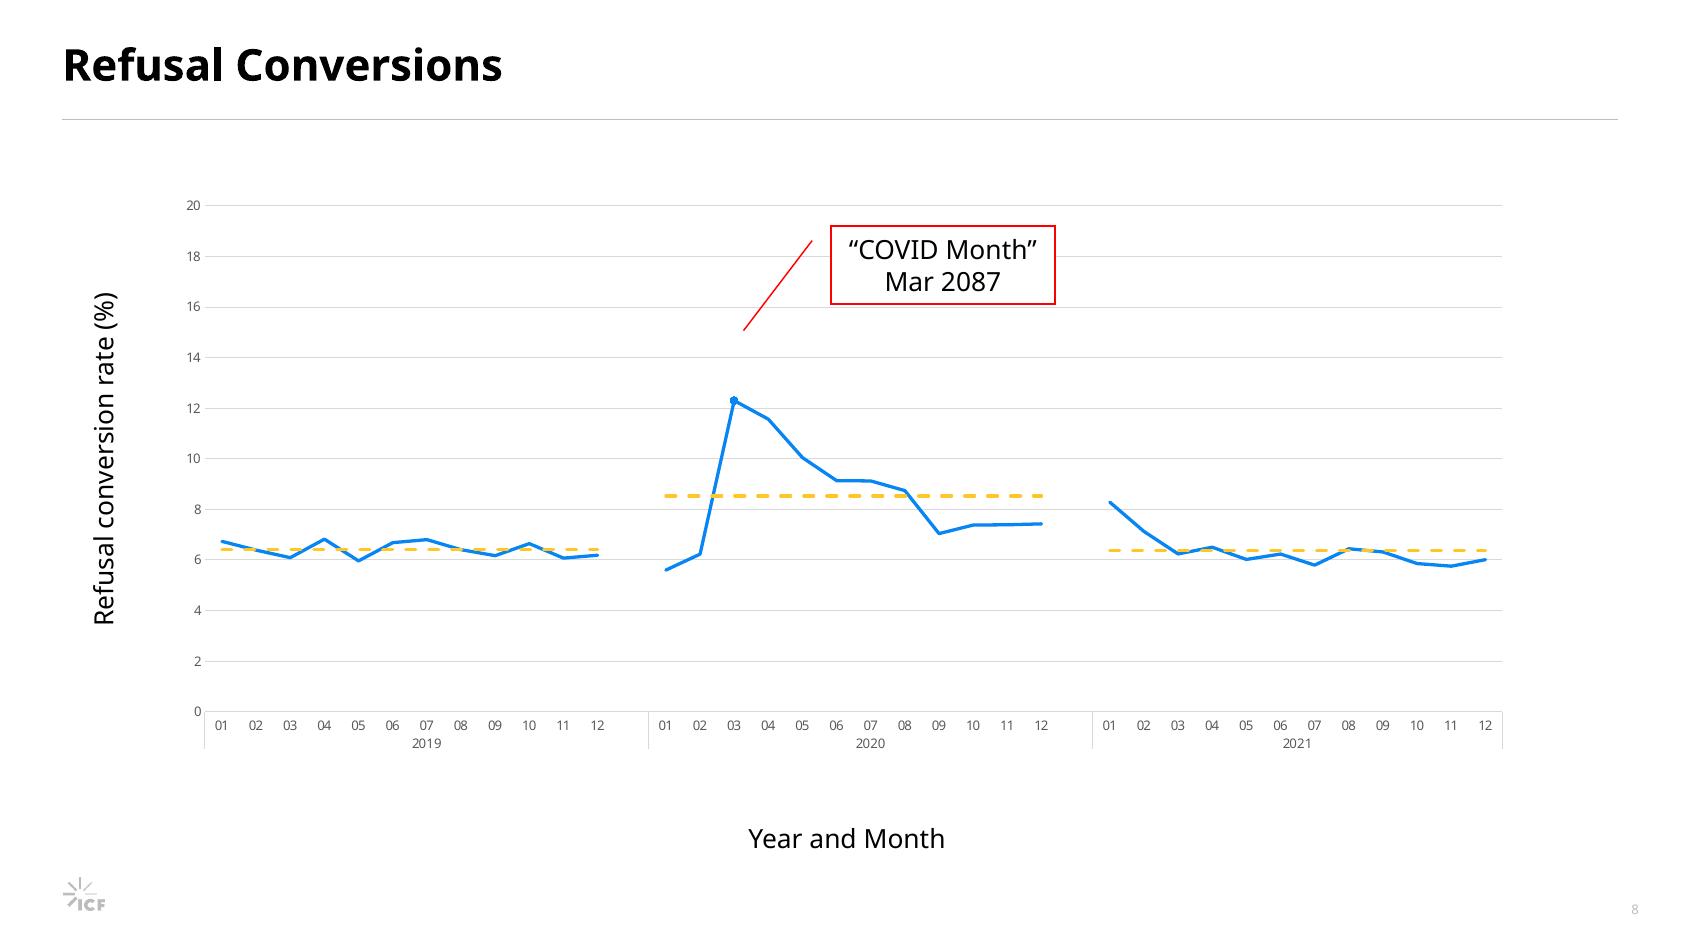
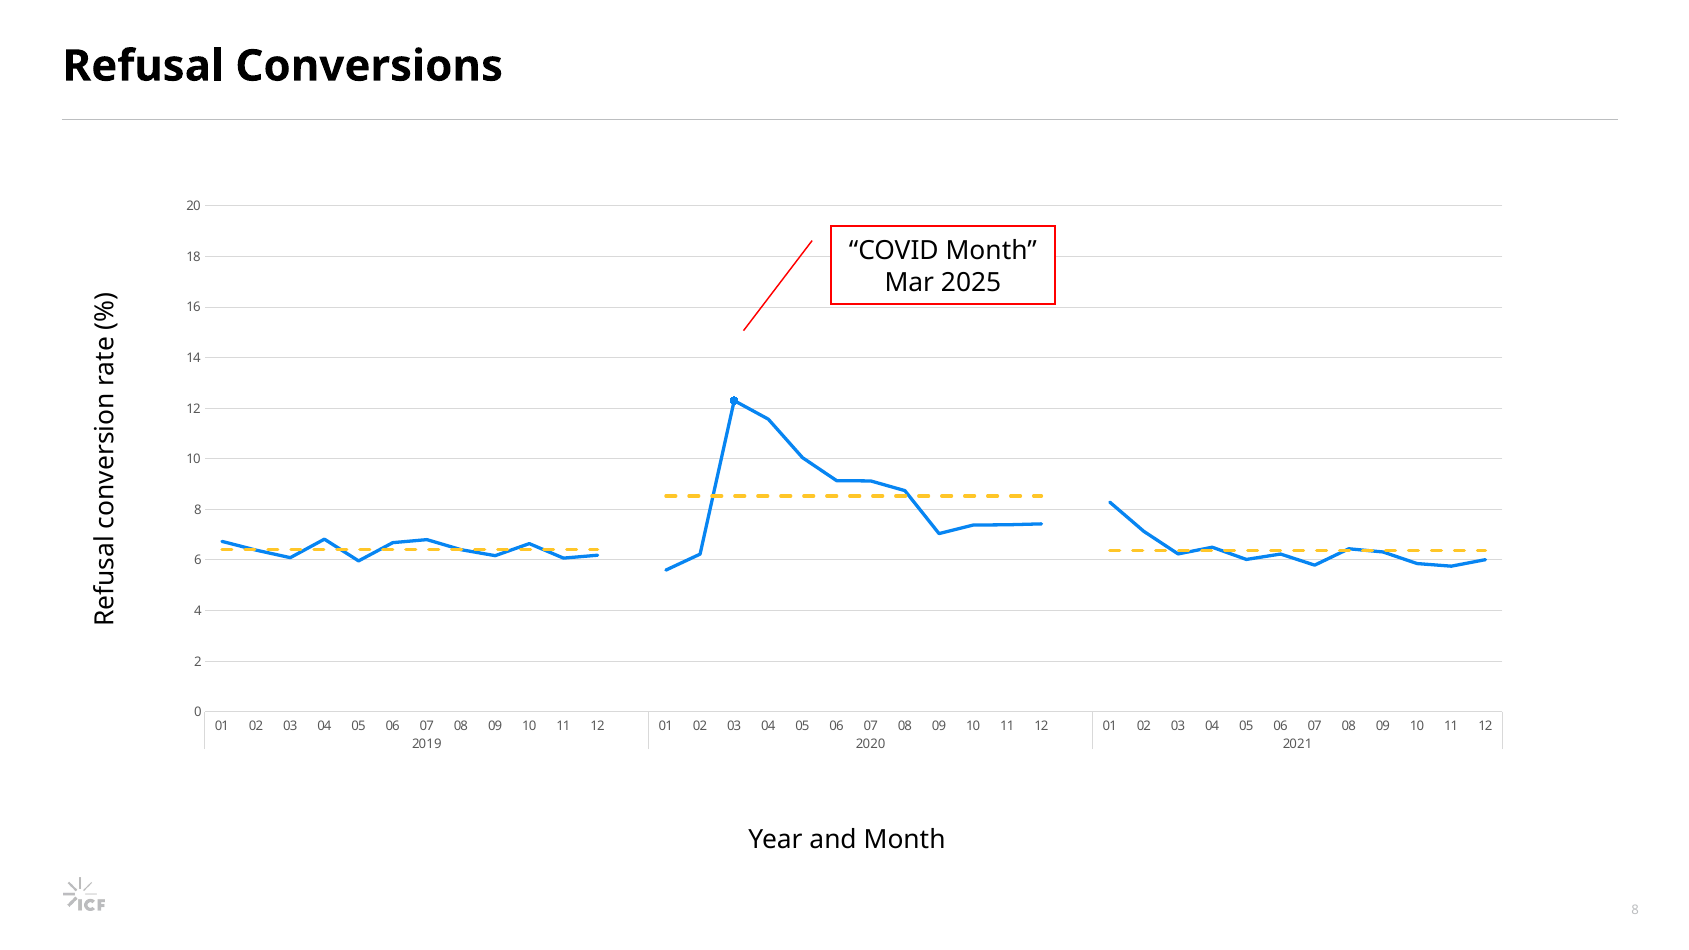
2087: 2087 -> 2025 (971, 283)
